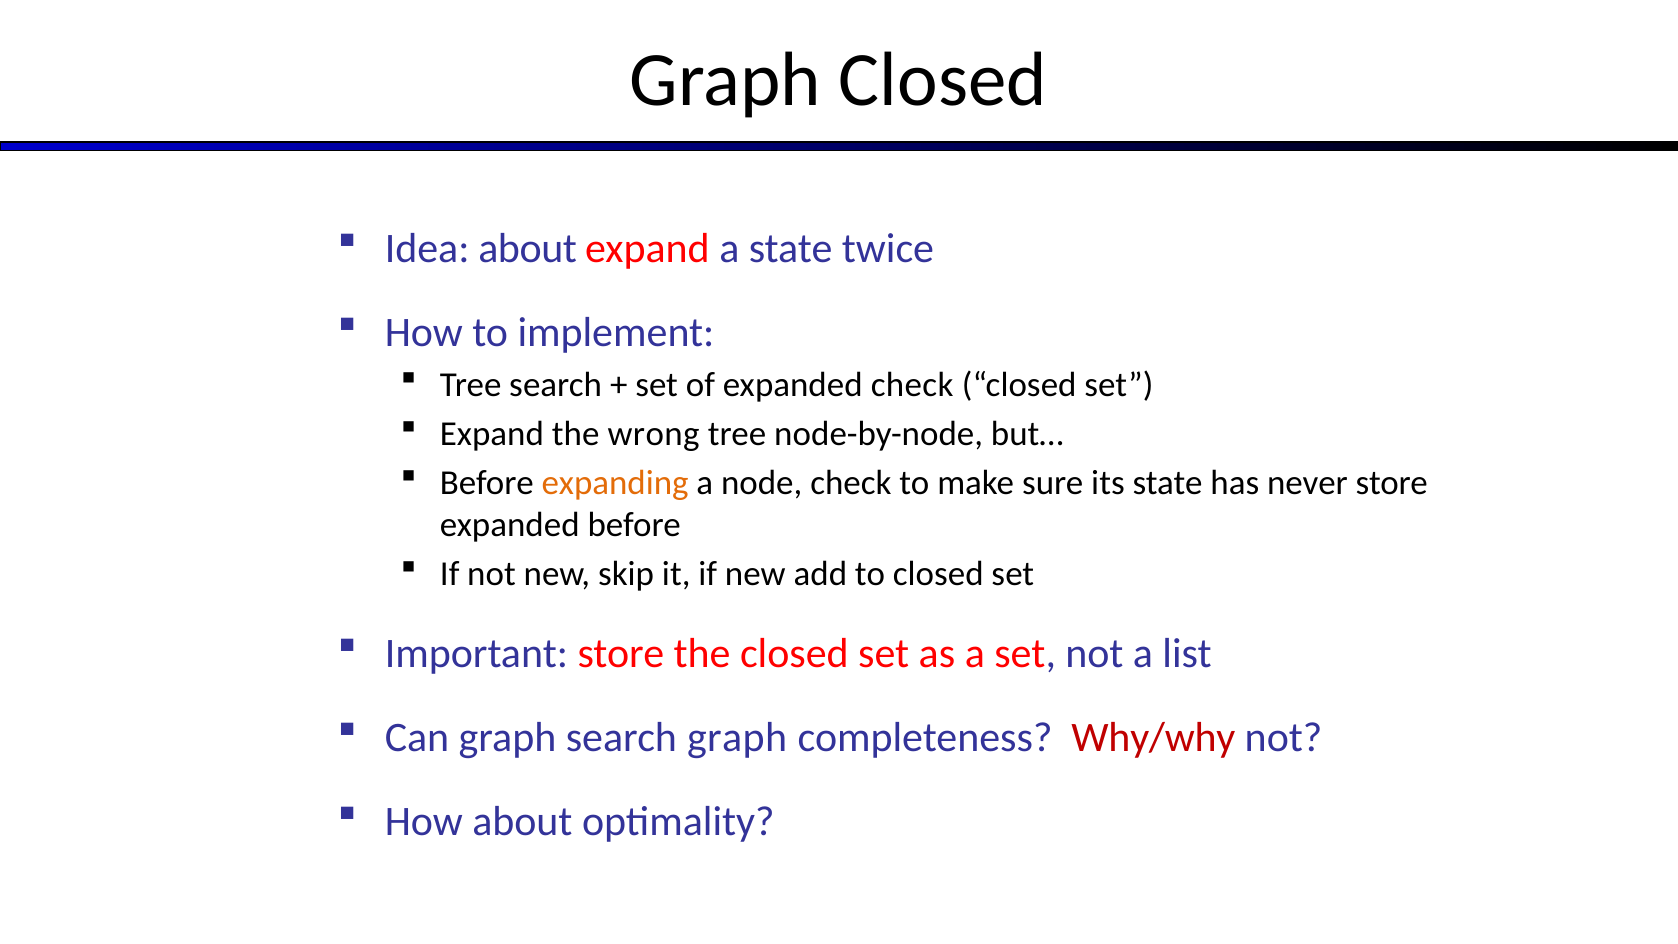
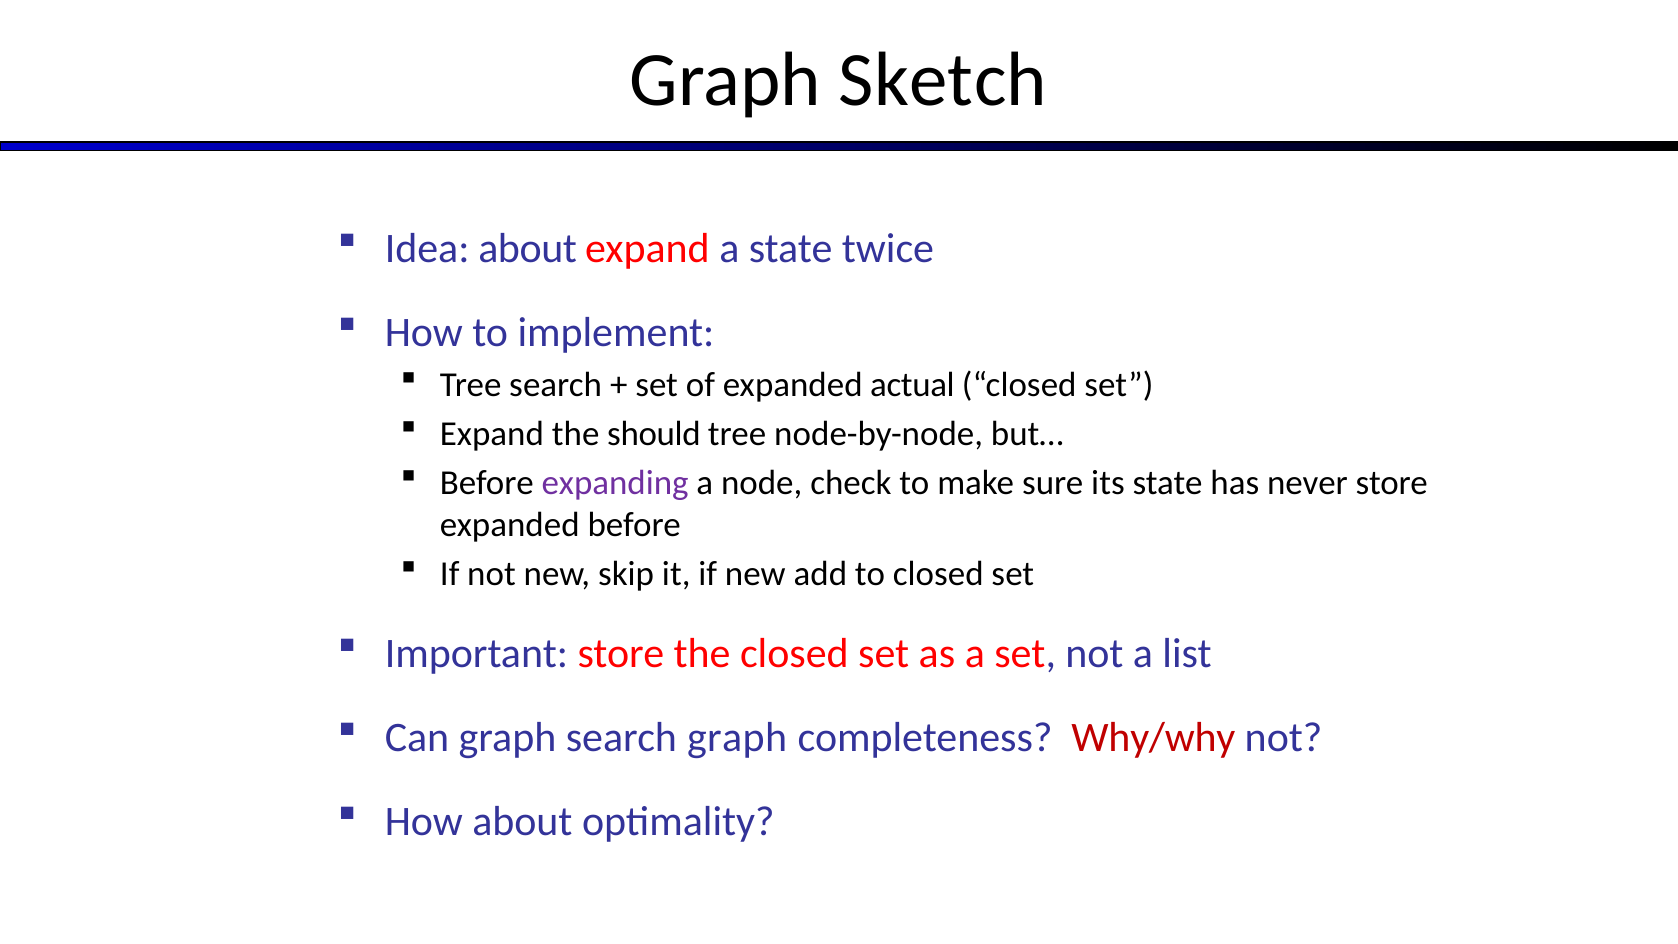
Graph Closed: Closed -> Sketch (943, 81)
expanded check: check -> actual (912, 385)
wrong: wrong -> should (654, 434)
expanding colour: orange -> purple (615, 483)
